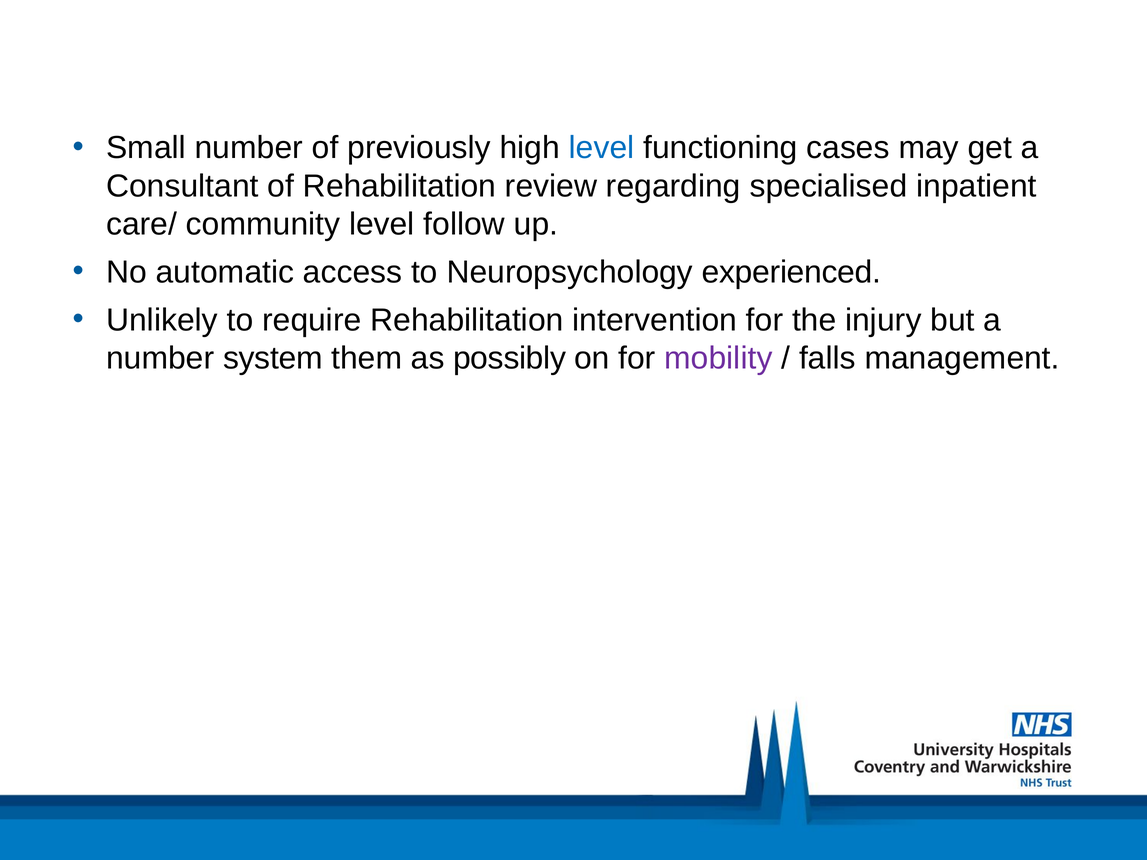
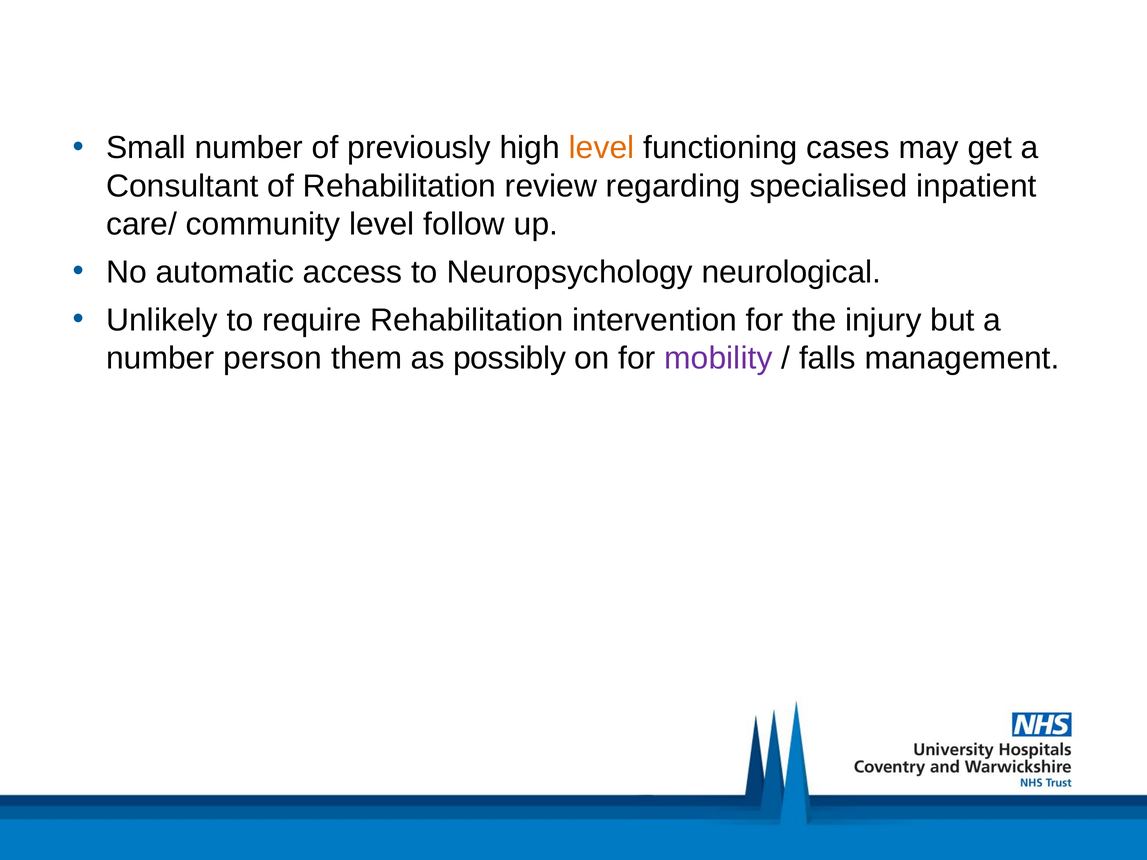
level colour: blue -> orange (602, 148)
experienced: experienced -> neurological (791, 272)
system: system -> person (273, 358)
